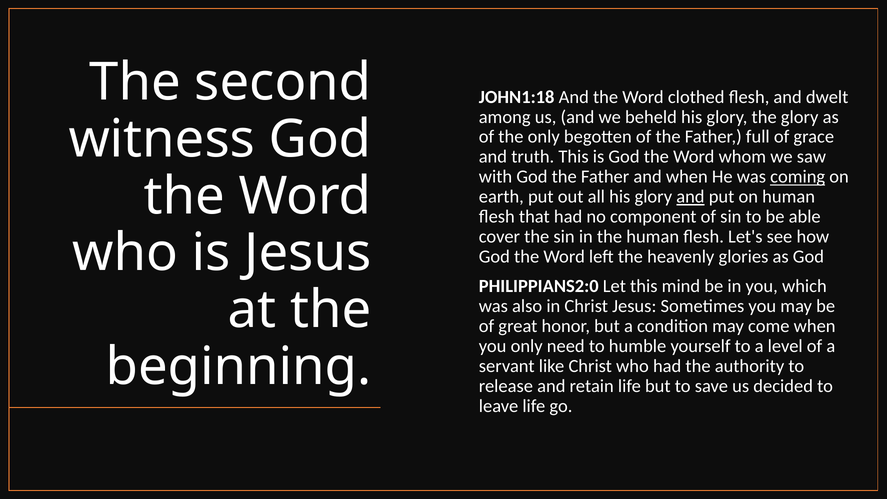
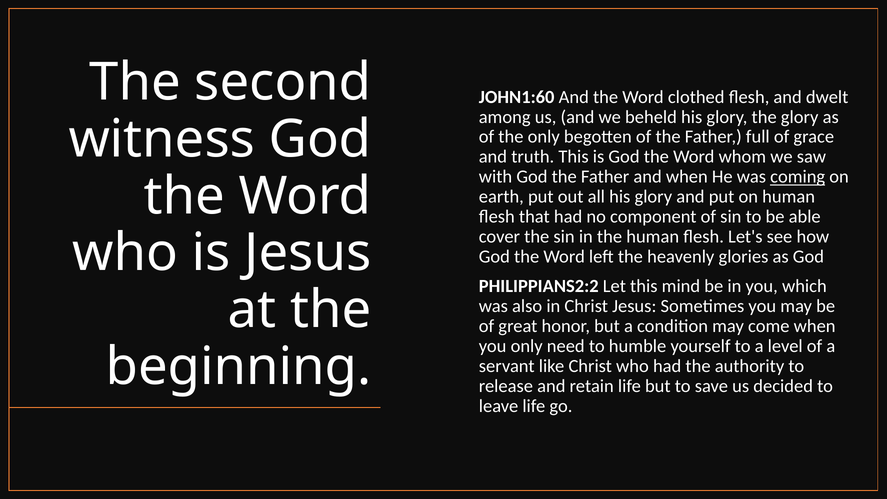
JOHN1:18: JOHN1:18 -> JOHN1:60 (517, 97)
and underline: present -> none (690, 197)
PHILIPPIANS2:0: PHILIPPIANS2:0 -> PHILIPPIANS2:2 (539, 286)
